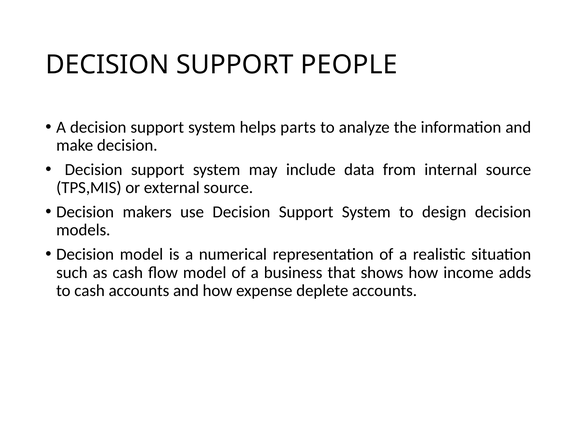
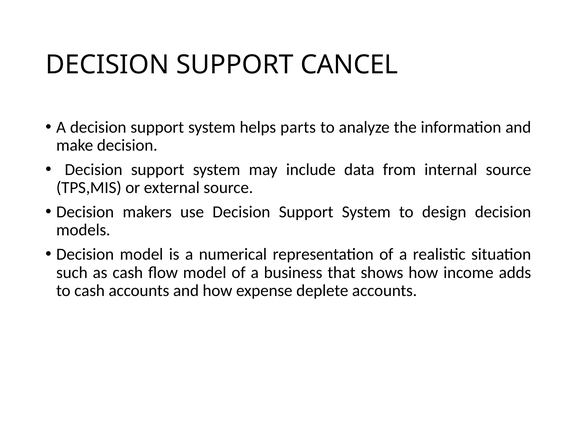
PEOPLE: PEOPLE -> CANCEL (349, 65)
